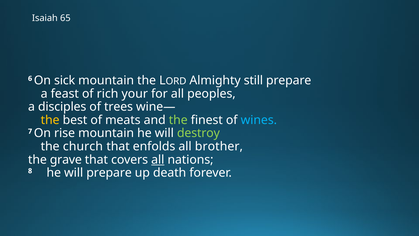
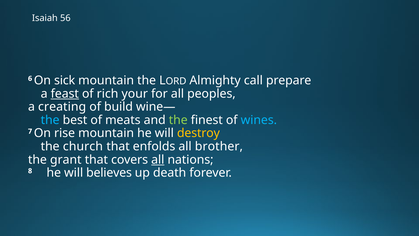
65: 65 -> 56 (65, 18)
still: still -> call (253, 80)
feast underline: none -> present (65, 94)
disciples: disciples -> creating (62, 107)
trees: trees -> build (119, 107)
the colour: yellow -> light blue (50, 120)
destroy colour: light green -> yellow (198, 133)
grave: grave -> grant (66, 159)
will prepare: prepare -> believes (109, 173)
